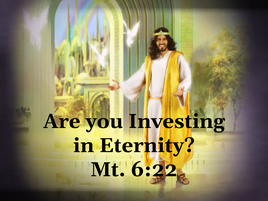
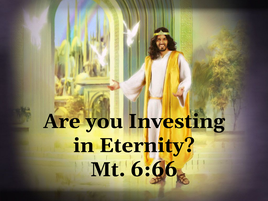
6:22: 6:22 -> 6:66 (154, 170)
